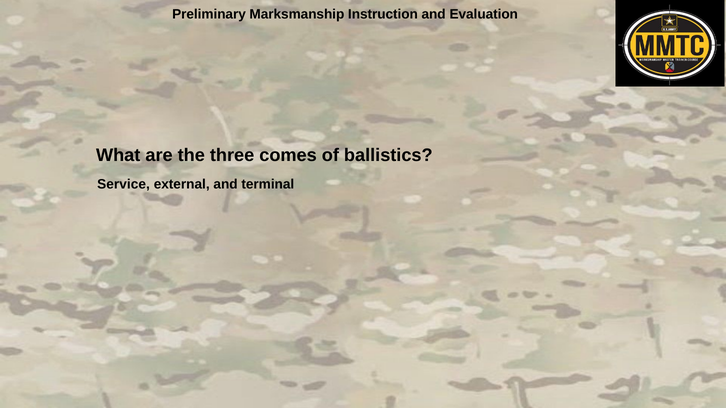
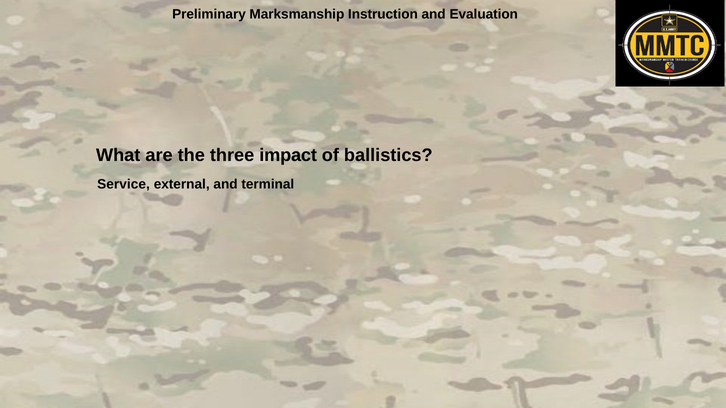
comes: comes -> impact (288, 156)
